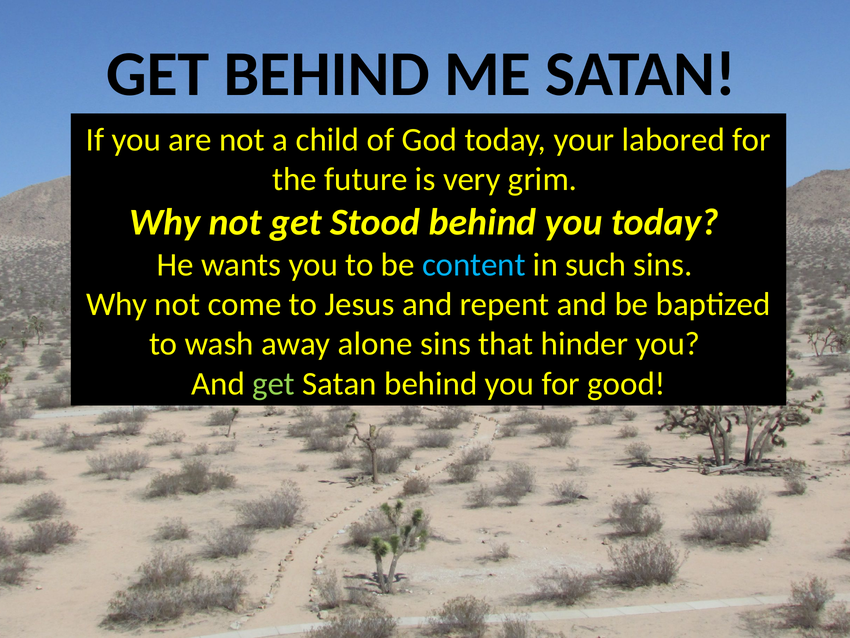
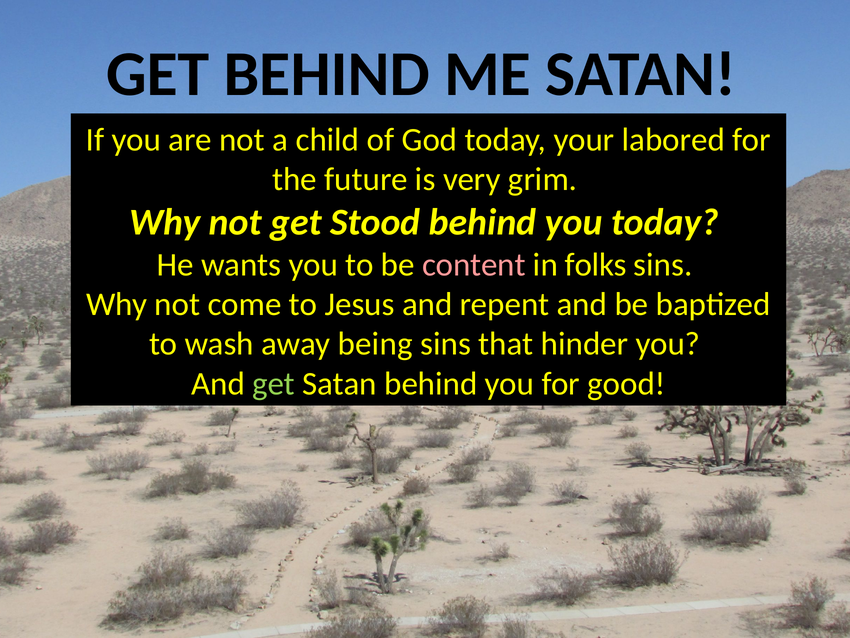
content colour: light blue -> pink (474, 264)
such: such -> folks (596, 264)
alone: alone -> being (375, 344)
